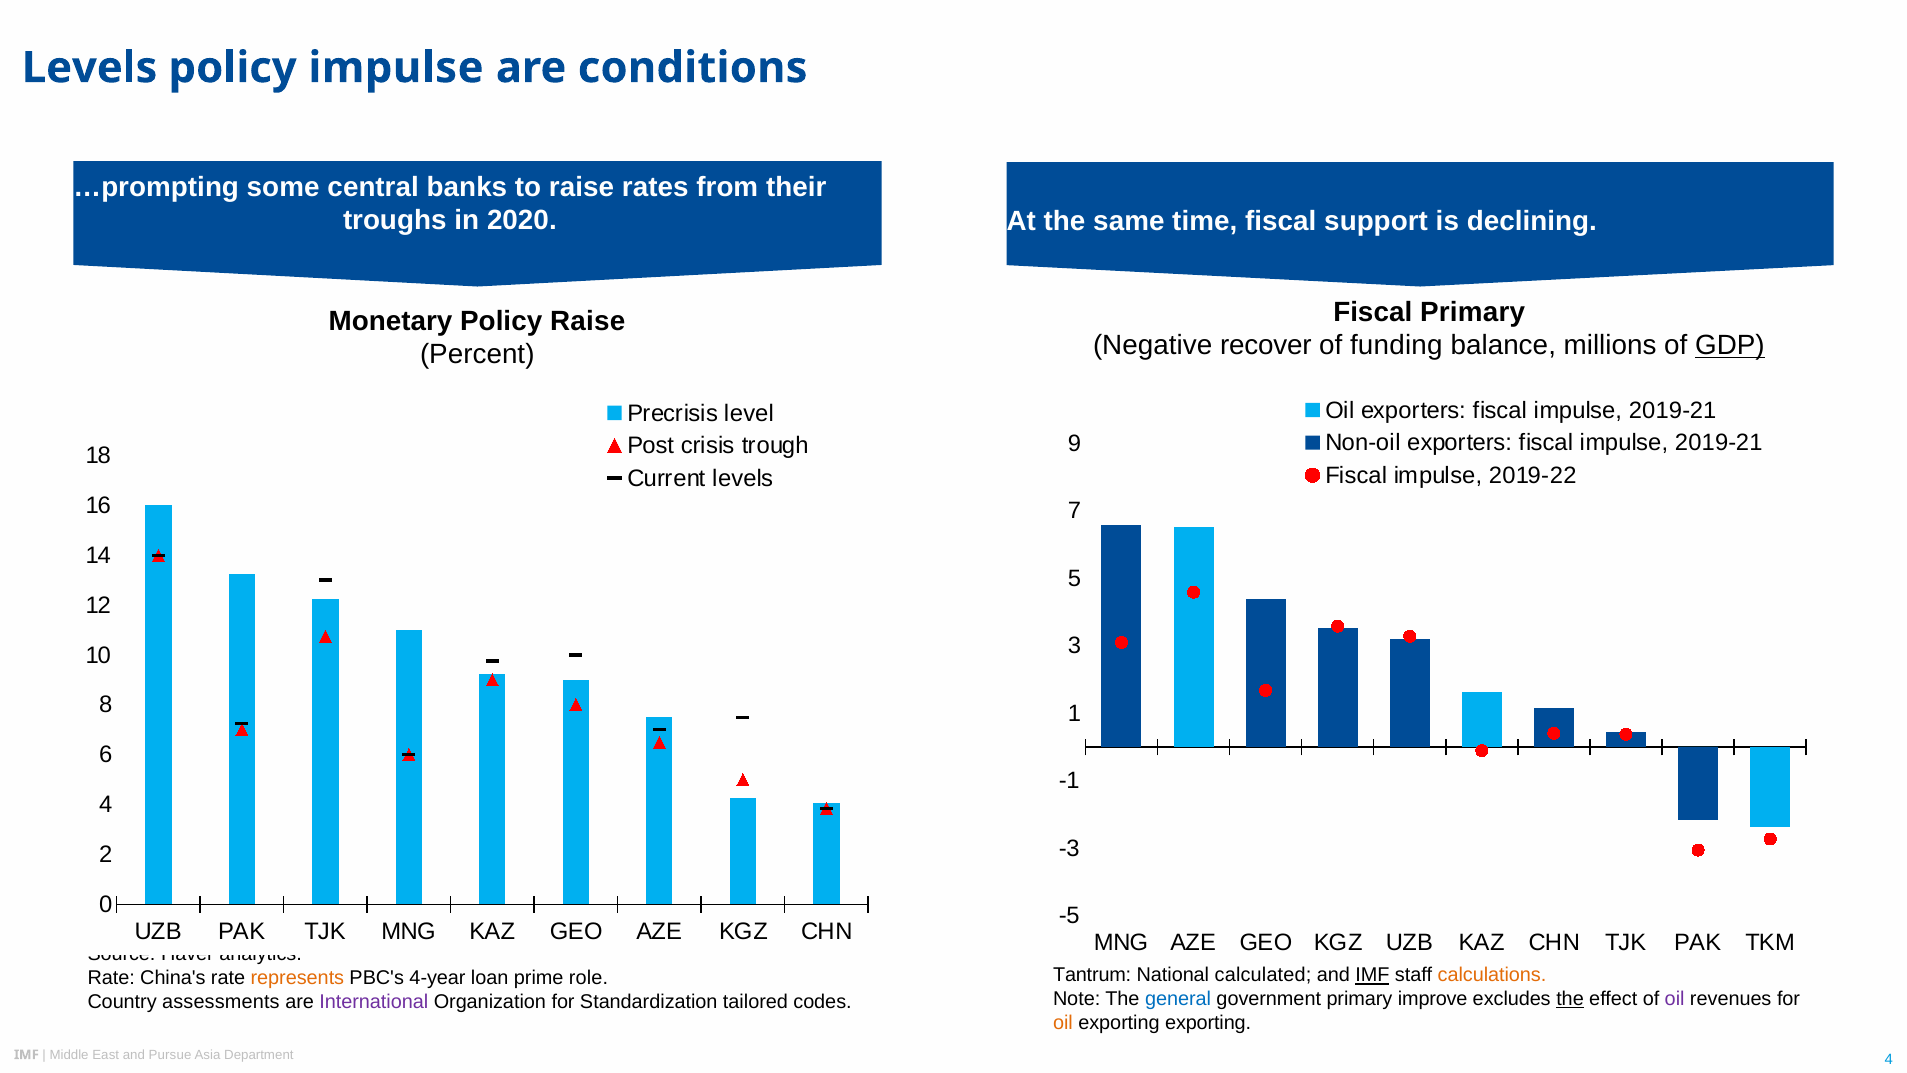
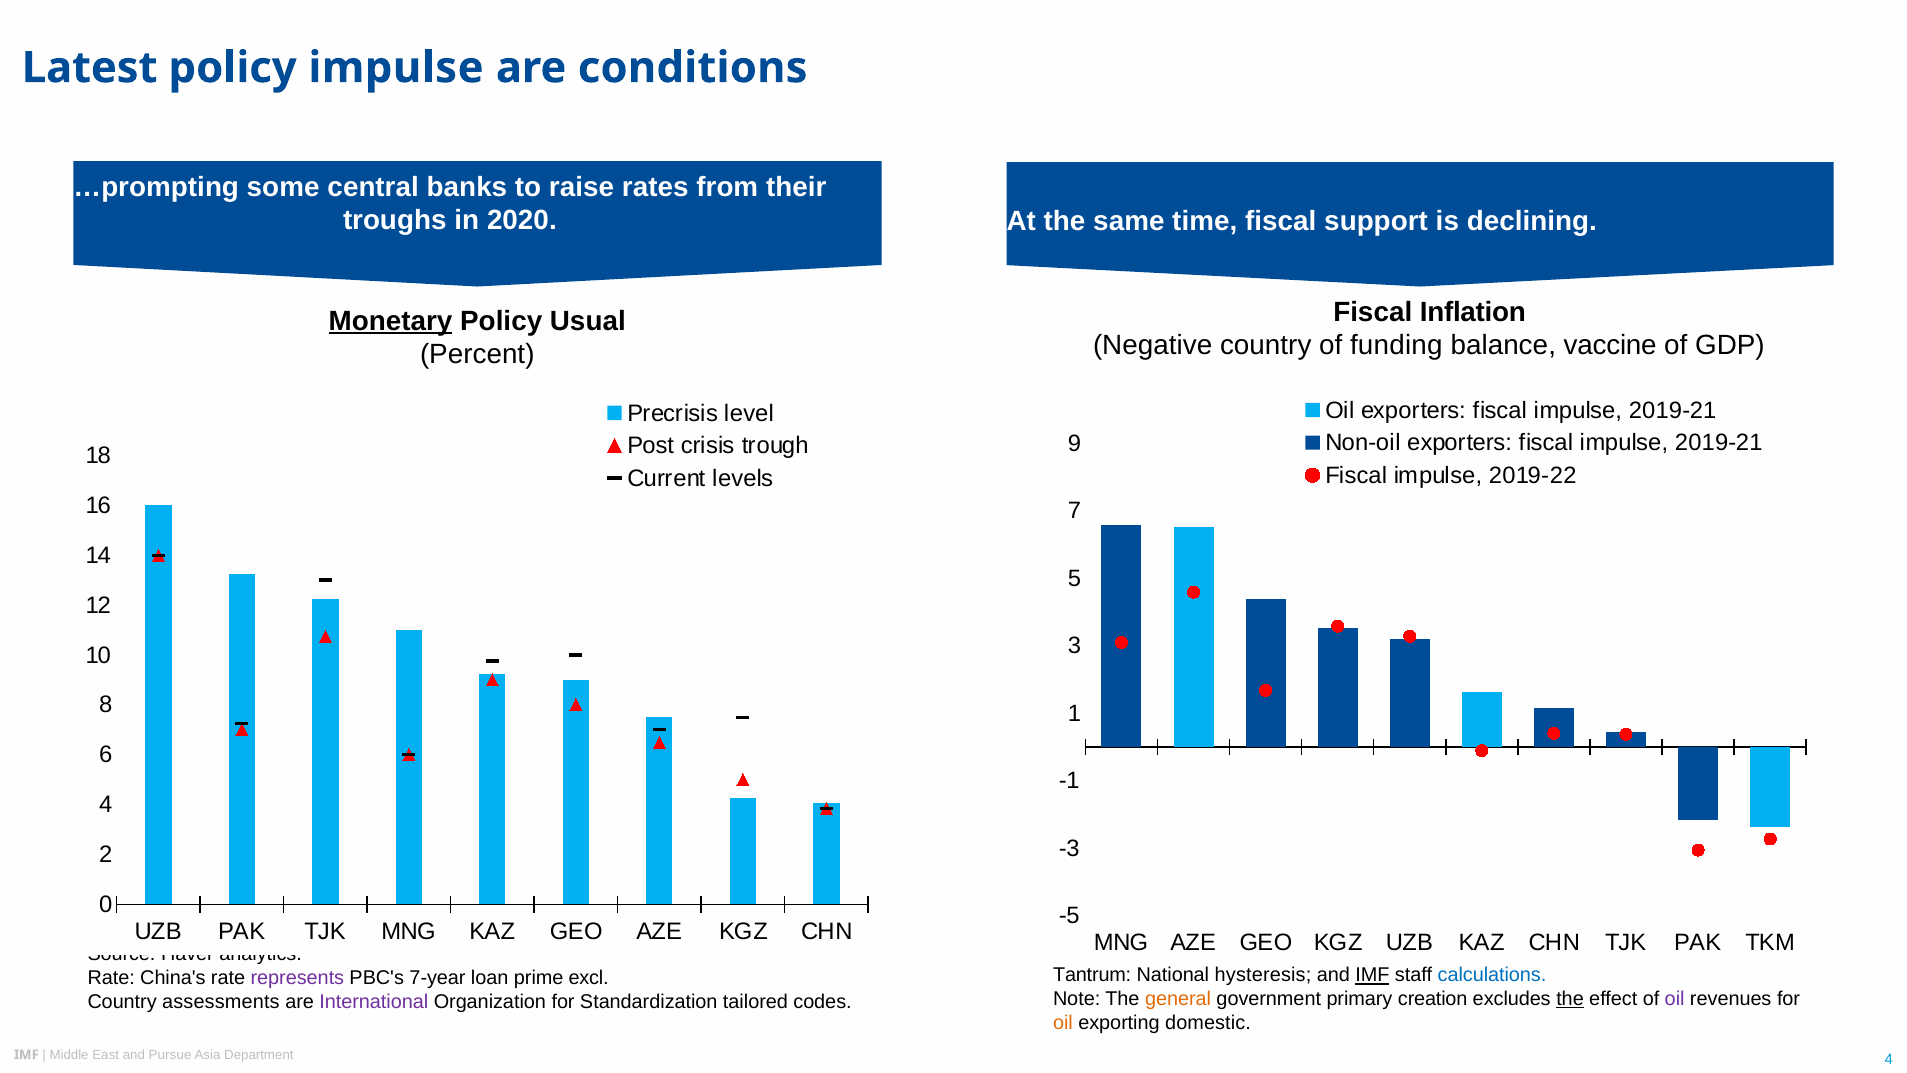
Levels: Levels -> Latest (90, 68)
Fiscal Primary: Primary -> Inflation (1473, 312)
Monetary underline: none -> present (391, 321)
Policy Raise: Raise -> Usual (588, 321)
Negative recover: recover -> country (1266, 346)
millions: millions -> vaccine (1610, 346)
GDP underline: present -> none (1730, 346)
calculated: calculated -> hysteresis (1263, 975)
calculations colour: orange -> blue (1492, 975)
represents colour: orange -> purple (297, 978)
4-year: 4-year -> 7-year (438, 978)
role: role -> excl (589, 978)
general colour: blue -> orange (1178, 999)
improve: improve -> creation (1433, 999)
exporting exporting: exporting -> domestic (1208, 1023)
